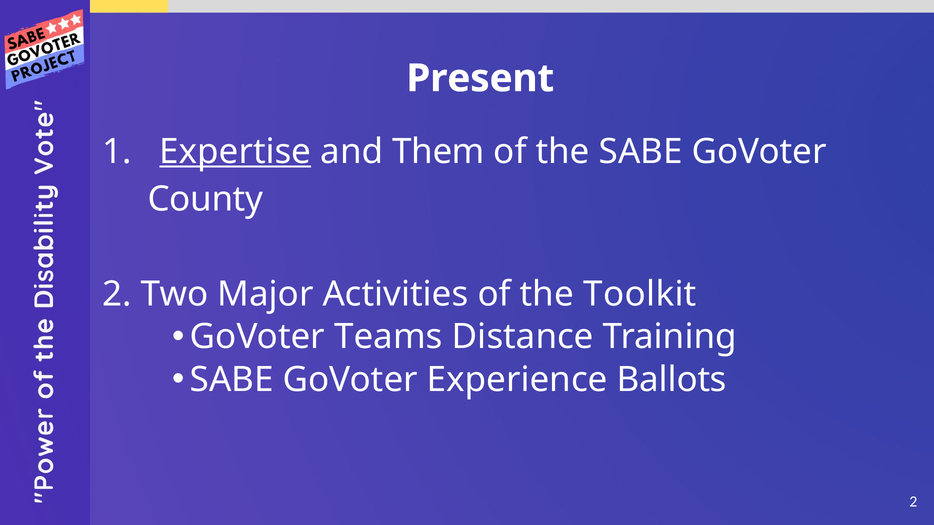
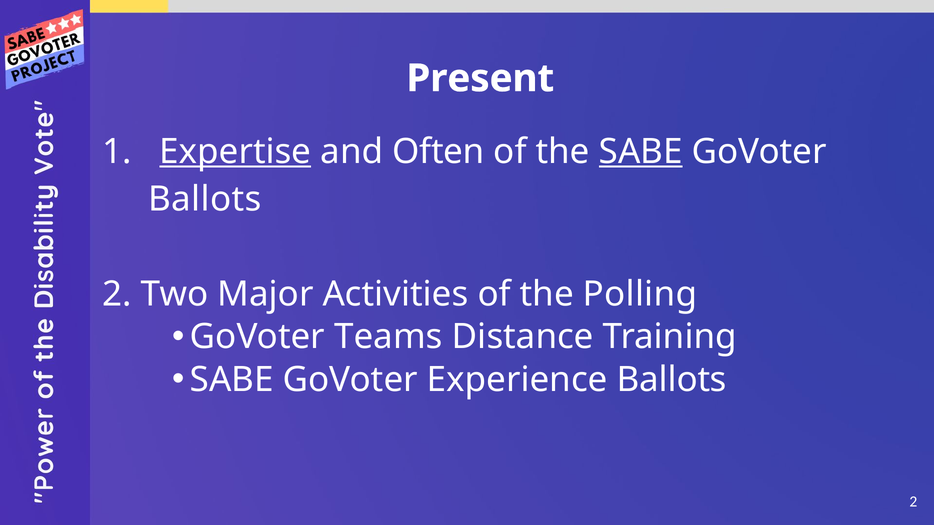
Them: Them -> Often (438, 152)
SABE underline: none -> present (641, 152)
County: County -> Ballots (205, 199)
Toolkit: Toolkit -> Polling (640, 294)
